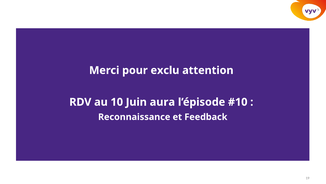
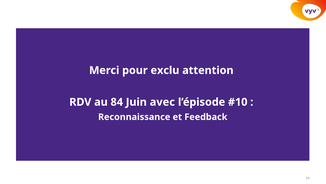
10: 10 -> 84 (117, 102)
aura: aura -> avec (162, 102)
